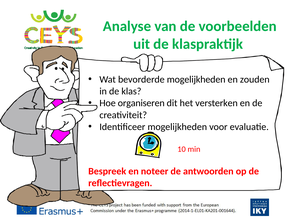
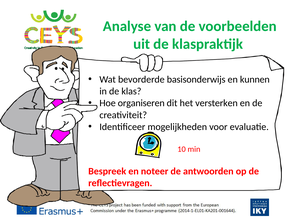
bevorderde mogelijkheden: mogelijkheden -> basisonderwijs (196, 80)
zouden: zouden -> kunnen (255, 80)
